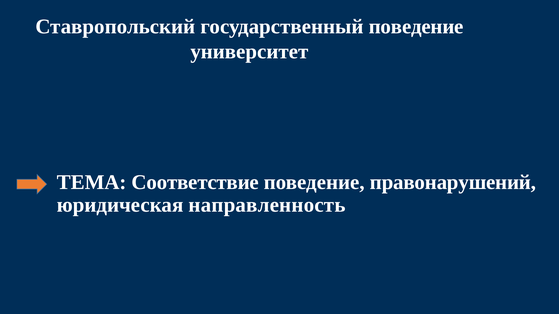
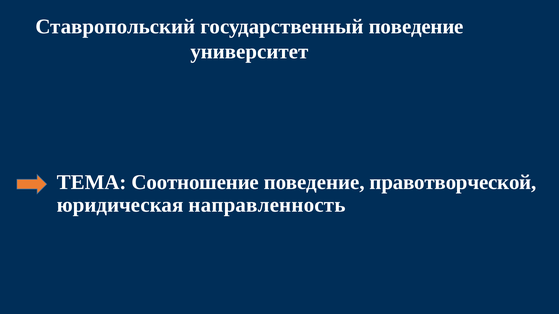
Соответствие: Соответствие -> Соотношение (195, 183)
правонарушений: правонарушений -> правотворческой (453, 183)
